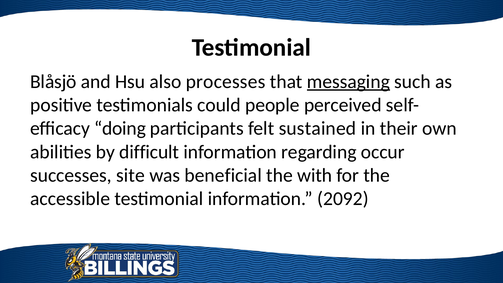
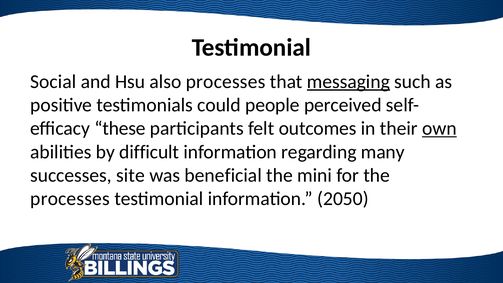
Blåsjö: Blåsjö -> Social (53, 82)
doing: doing -> these (120, 128)
sustained: sustained -> outcomes (318, 128)
own underline: none -> present (439, 128)
occur: occur -> many (383, 152)
with: with -> mini (315, 175)
accessible: accessible -> processes (70, 199)
2092: 2092 -> 2050 (343, 199)
